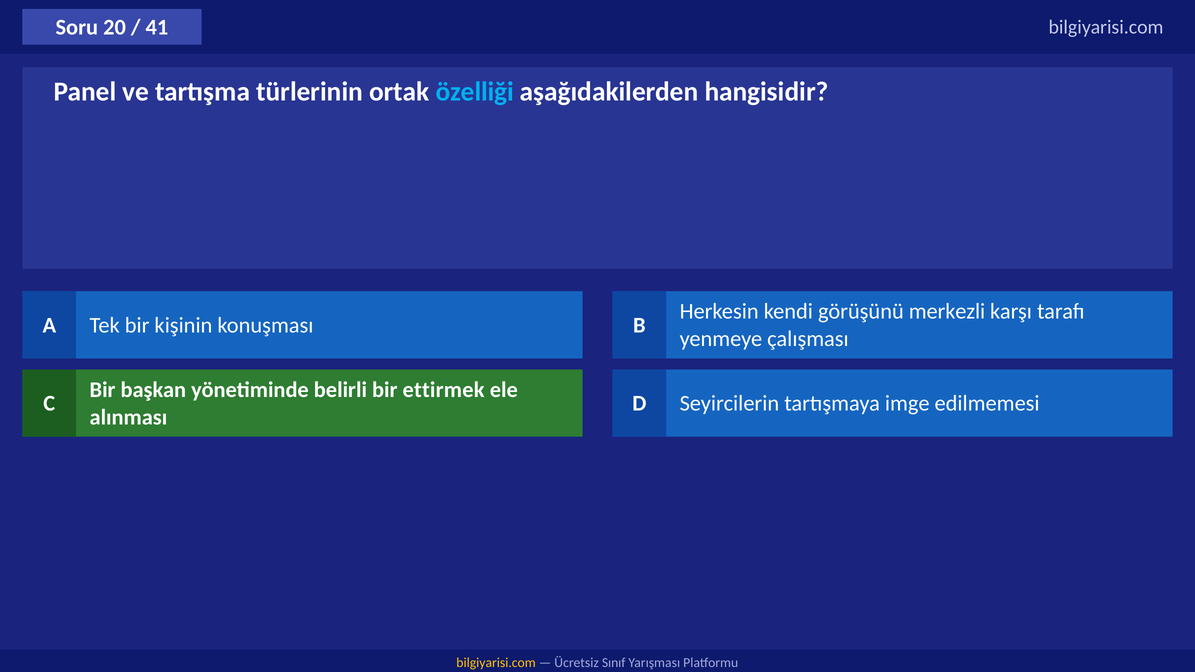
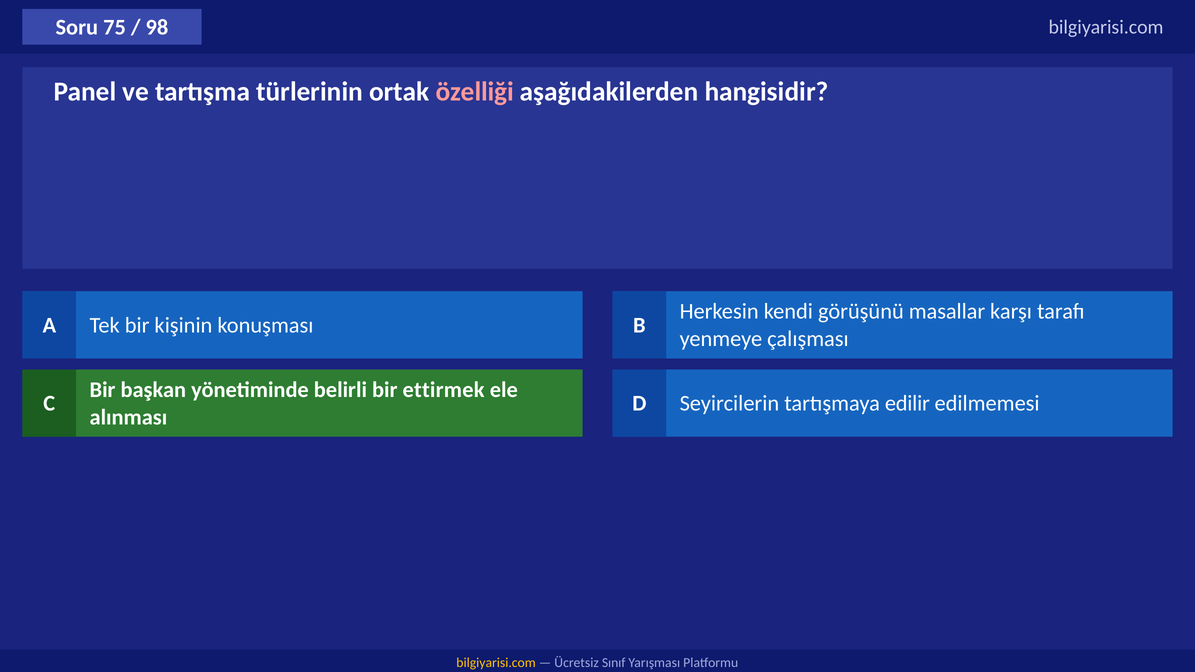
20: 20 -> 75 (115, 27)
41: 41 -> 98 (157, 27)
özelliği colour: light blue -> pink (475, 92)
merkezli: merkezli -> masallar (947, 312)
imge: imge -> edilir (907, 404)
